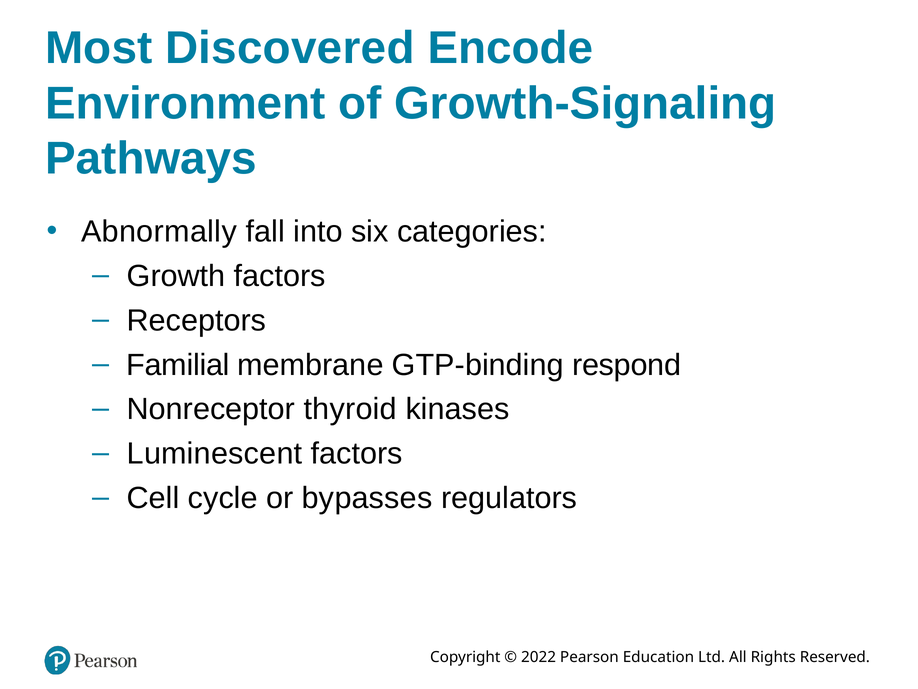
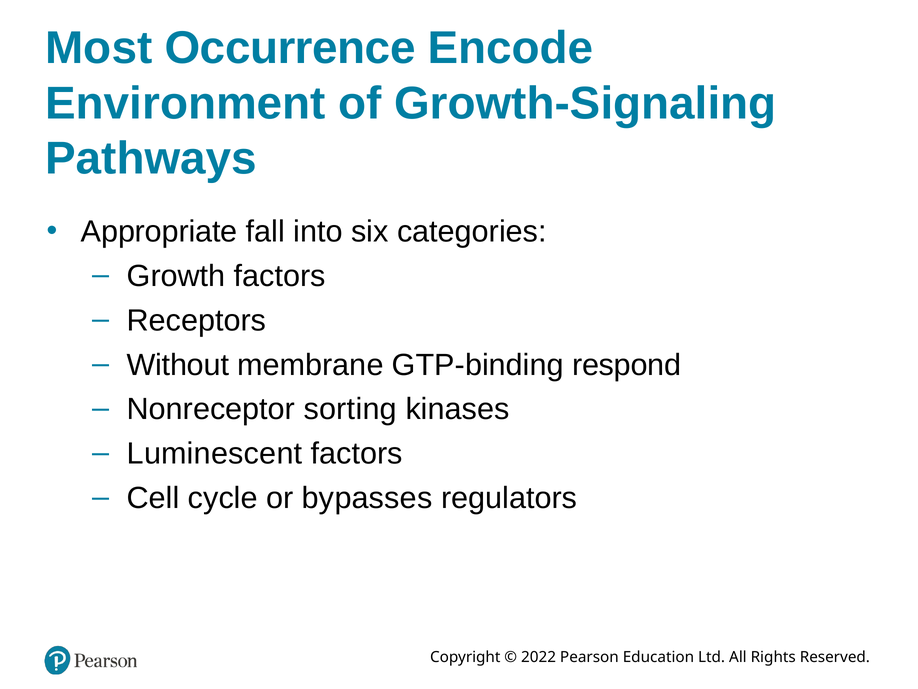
Discovered: Discovered -> Occurrence (290, 48)
Abnormally: Abnormally -> Appropriate (159, 232)
Familial: Familial -> Without (178, 365)
thyroid: thyroid -> sorting (350, 409)
